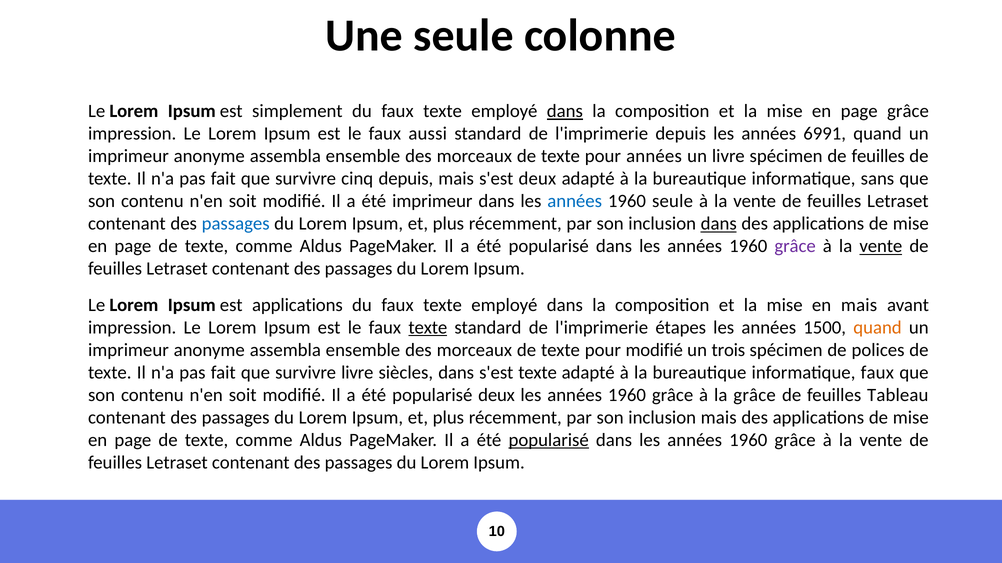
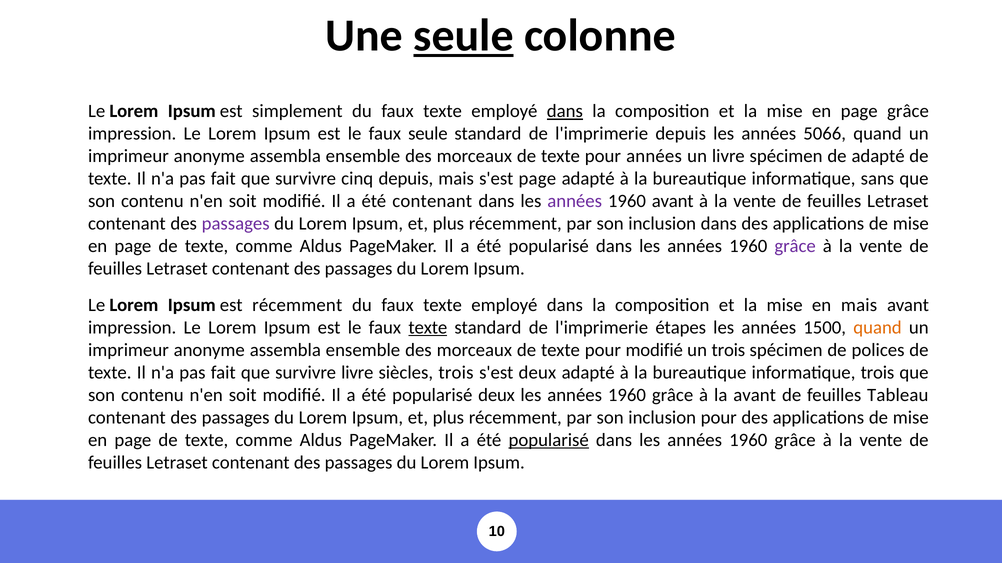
seule underline: none -> present (463, 36)
faux aussi: aussi -> seule (428, 134)
6991: 6991 -> 5066 (825, 134)
spécimen de feuilles: feuilles -> adapté (878, 156)
s'est deux: deux -> page (537, 179)
été imprimeur: imprimeur -> contenant (432, 201)
années colour: blue -> purple (575, 201)
1960 seule: seule -> avant (673, 201)
passages colour: blue -> purple (236, 224)
dans underline: present -> none (719, 224)
vente underline: present -> none (881, 247)
est applications: applications -> récemment (297, 305)
siècles dans: dans -> trois (456, 373)
s'est texte: texte -> deux (537, 373)
informatique faux: faux -> trois (877, 373)
la grâce: grâce -> avant (755, 395)
inclusion mais: mais -> pour (719, 418)
